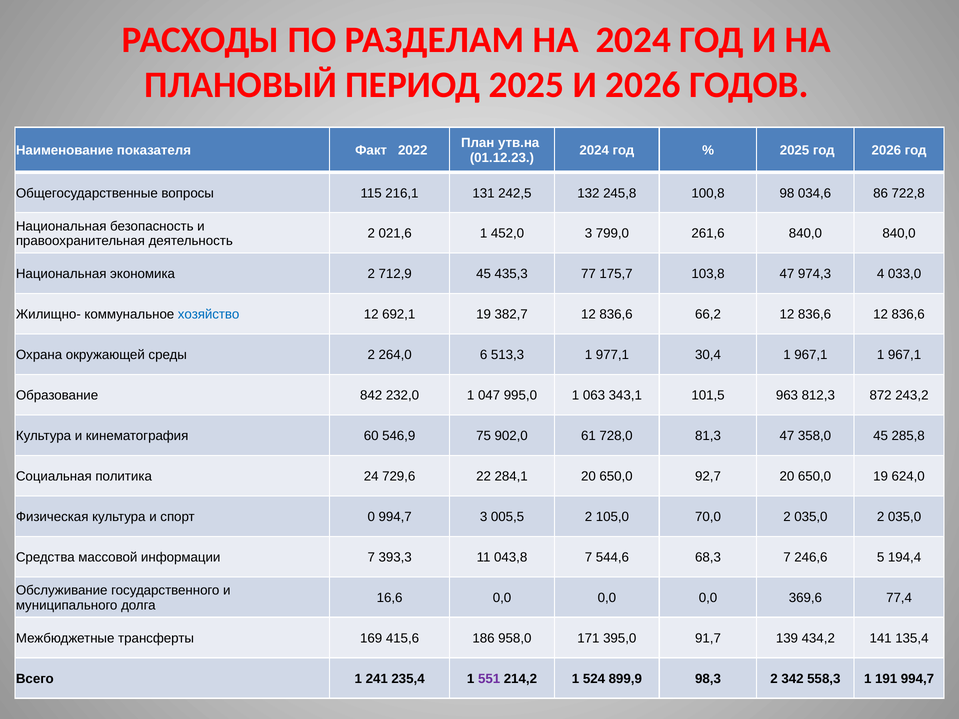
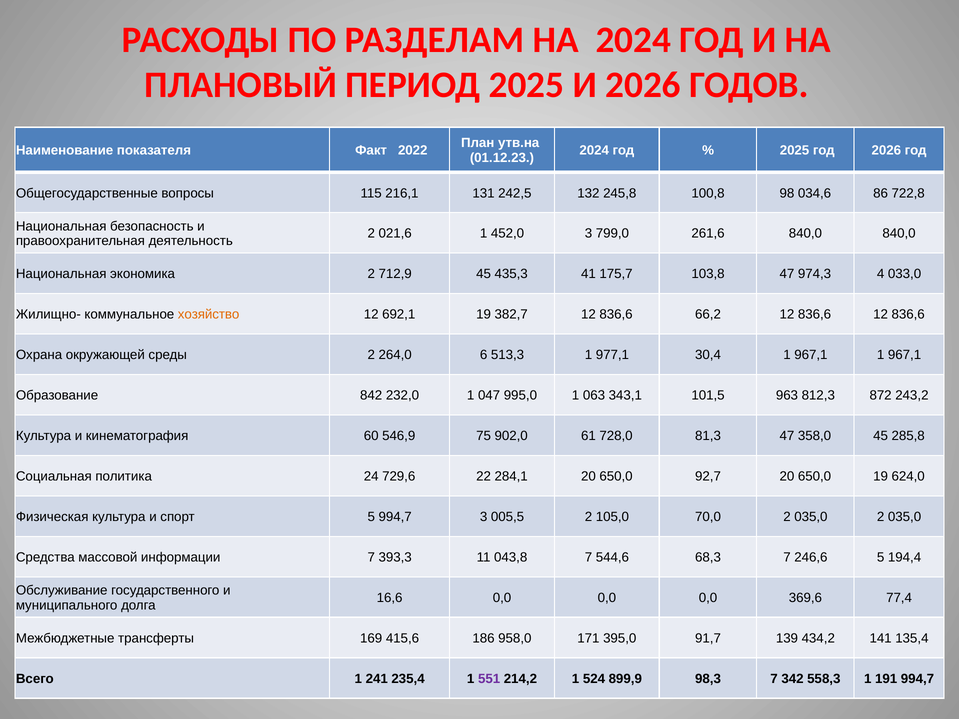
77: 77 -> 41 (588, 274)
хозяйство colour: blue -> orange (209, 315)
спорт 0: 0 -> 5 (371, 517)
98,3 2: 2 -> 7 (774, 679)
